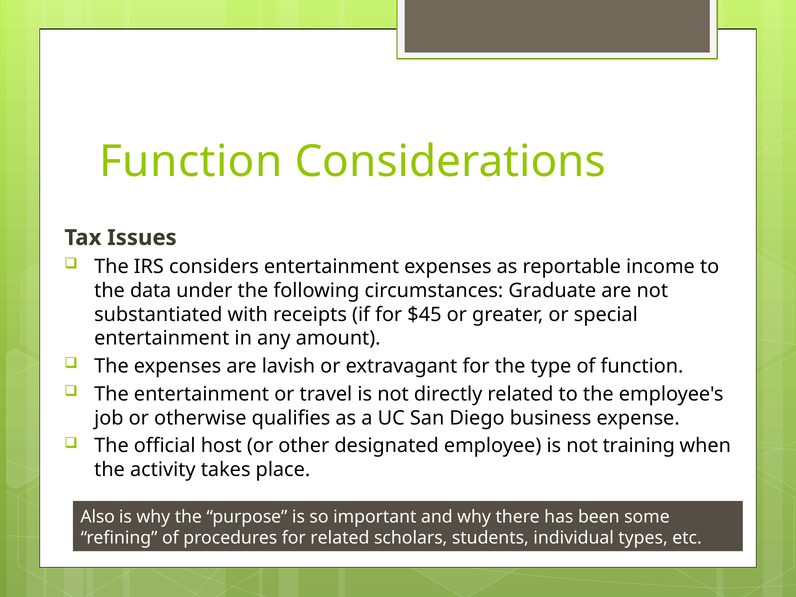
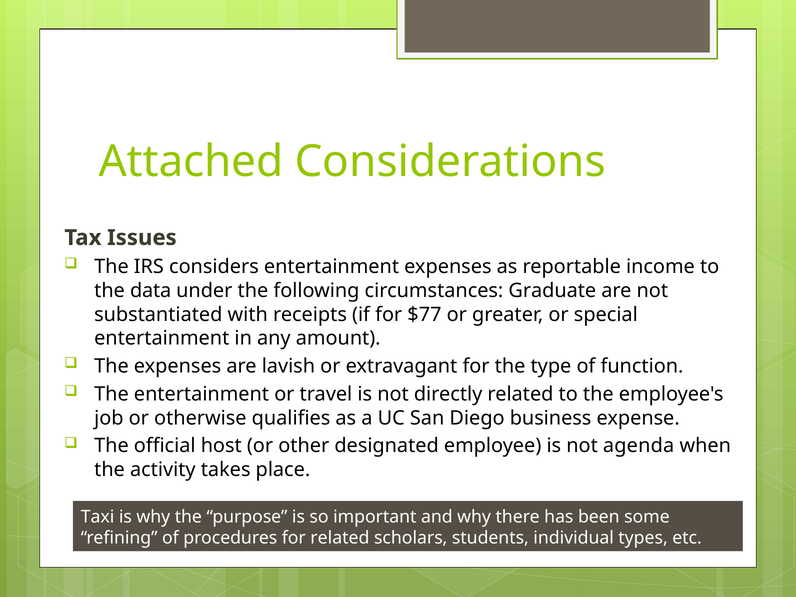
Function: Function -> Attached (191, 162)
$45: $45 -> $77 (424, 314)
training: training -> agenda (639, 446)
Also: Also -> Taxi (98, 517)
